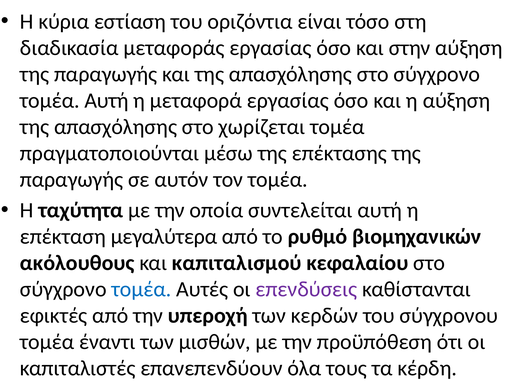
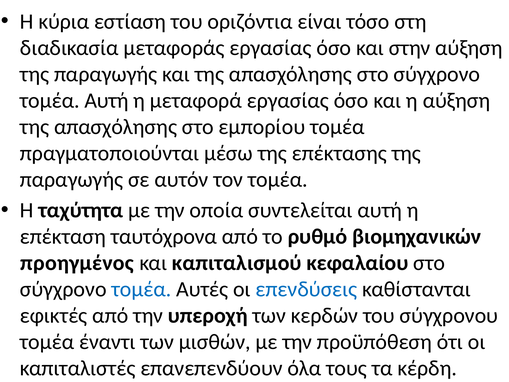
χωρίζεται: χωρίζεται -> εμπορίου (262, 127)
μεγαλύτερα: μεγαλύτερα -> ταυτόχρονα (164, 237)
ακόλουθους: ακόλουθους -> προηγμένος (77, 263)
επενδύσεις colour: purple -> blue (306, 289)
